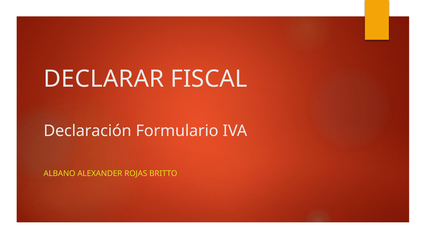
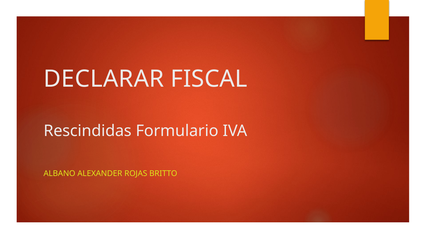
Declaración: Declaración -> Rescindidas (88, 131)
